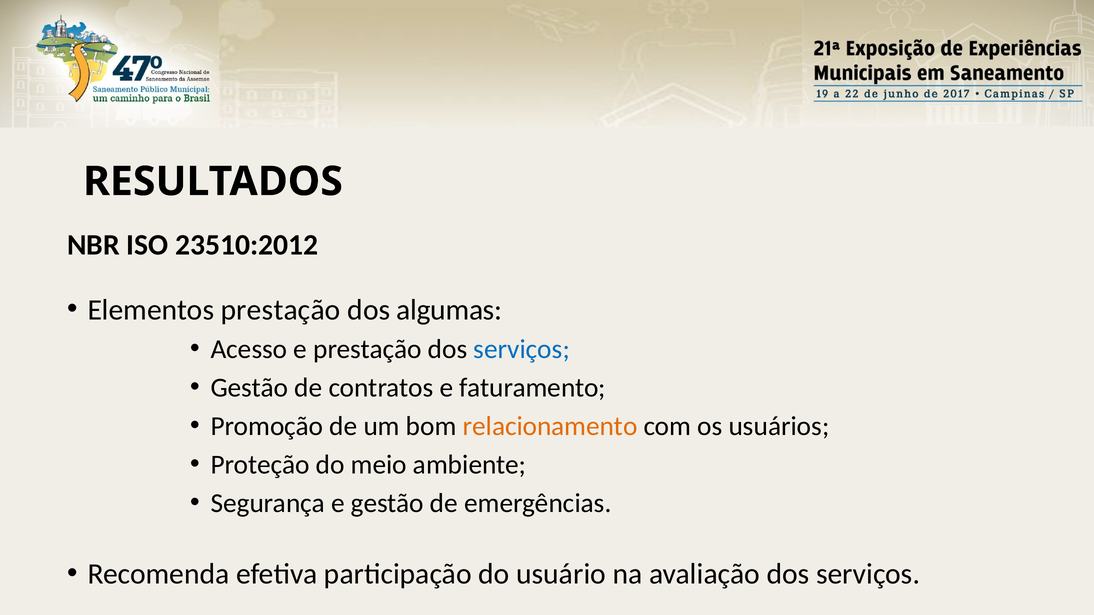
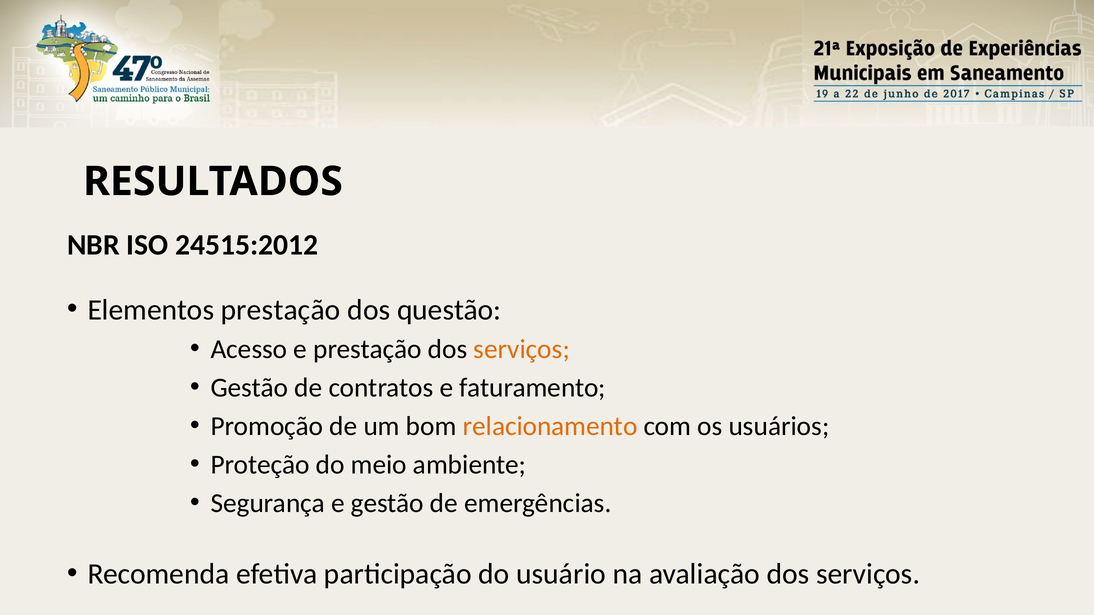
23510:2012: 23510:2012 -> 24515:2012 (247, 245)
algumas: algumas -> questão (449, 310)
serviços colour: blue -> orange (522, 350)
